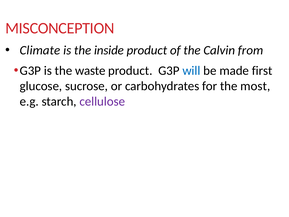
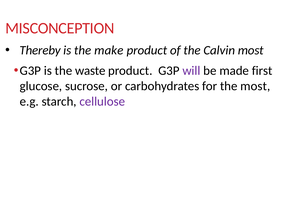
Climate: Climate -> Thereby (40, 50)
inside: inside -> make (109, 50)
Calvin from: from -> most (251, 50)
will colour: blue -> purple (191, 71)
